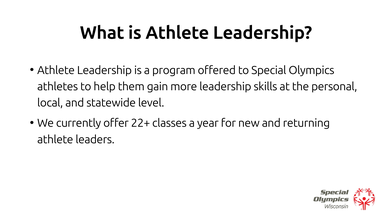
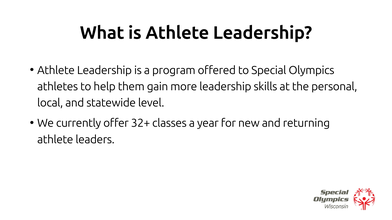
22+: 22+ -> 32+ (141, 124)
